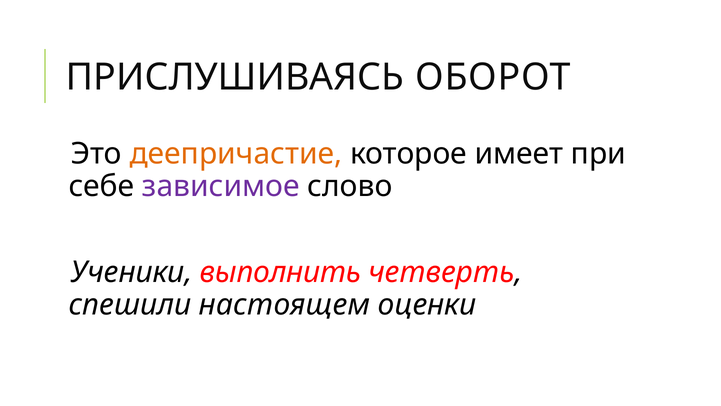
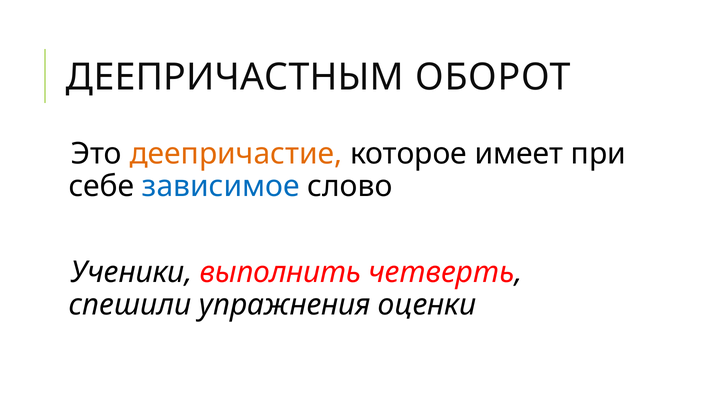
ПРИСЛУШИВАЯСЬ: ПРИСЛУШИВАЯСЬ -> ДЕЕПРИЧАСТНЫМ (235, 77)
зависимое colour: purple -> blue (221, 186)
настоящем: настоящем -> упражнения (285, 305)
